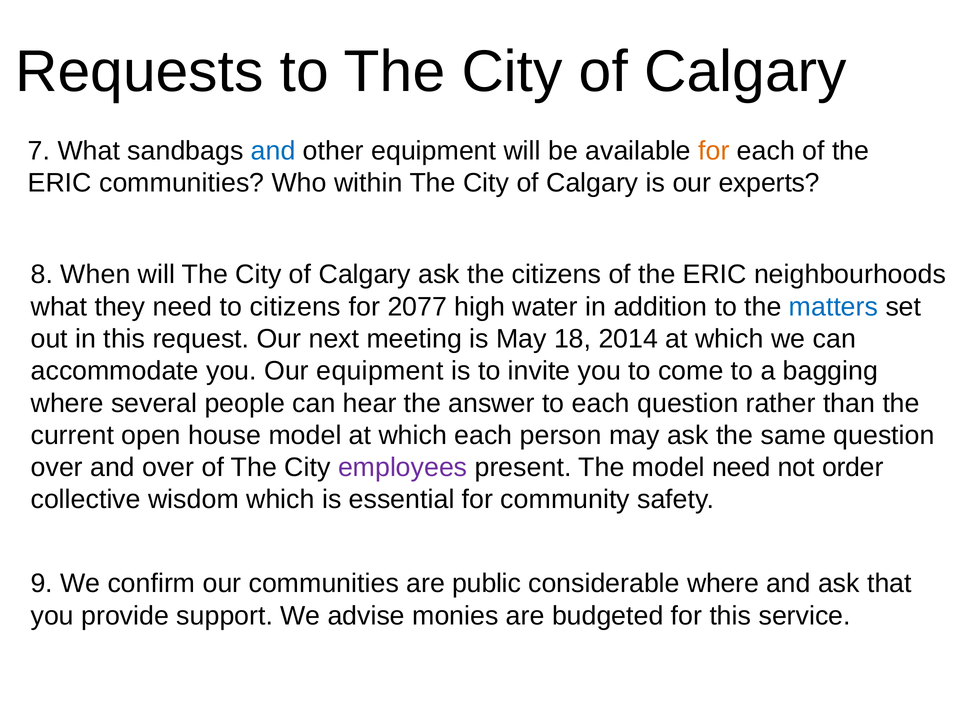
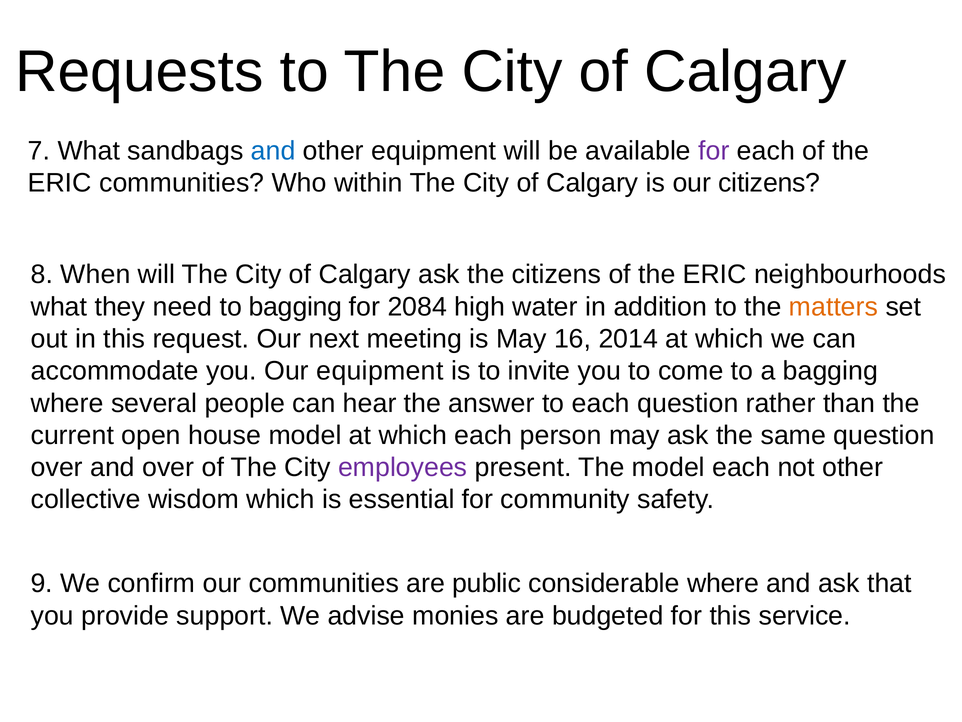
for colour: orange -> purple (714, 151)
our experts: experts -> citizens (769, 183)
to citizens: citizens -> bagging (296, 307)
2077: 2077 -> 2084 (417, 307)
matters colour: blue -> orange (834, 307)
18: 18 -> 16 (573, 339)
model need: need -> each (741, 467)
not order: order -> other (853, 467)
